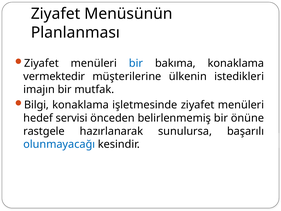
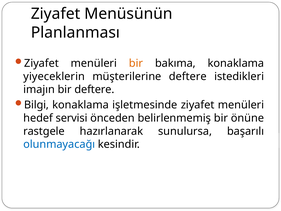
bir colour: blue -> orange (136, 63)
vermektedir: vermektedir -> yiyeceklerin (54, 76)
müşterilerine ülkenin: ülkenin -> deftere (188, 76)
bir mutfak: mutfak -> deftere (94, 89)
